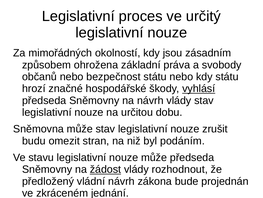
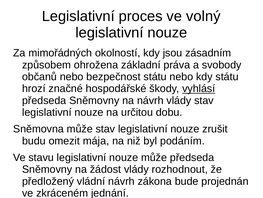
určitý: určitý -> volný (203, 16)
stran: stran -> mája (96, 140)
žádost underline: present -> none (105, 169)
